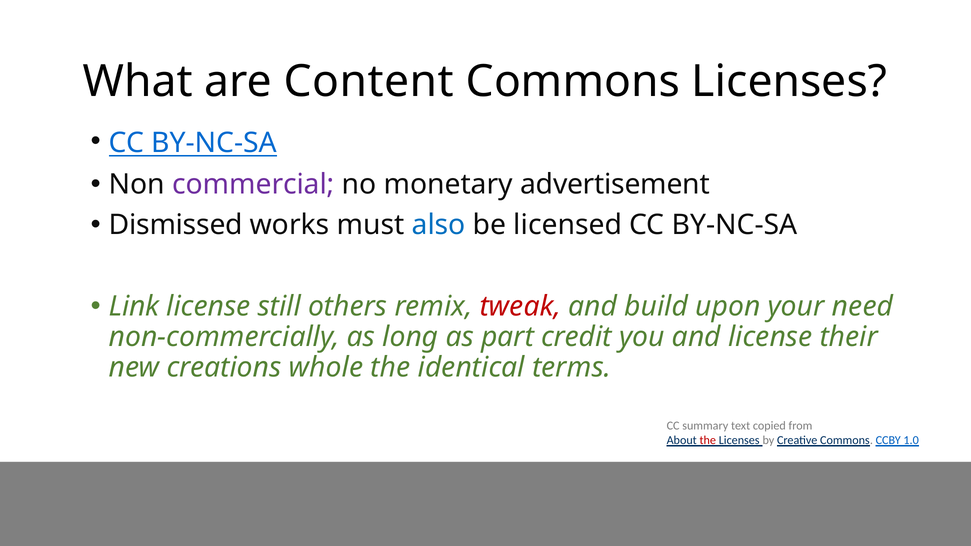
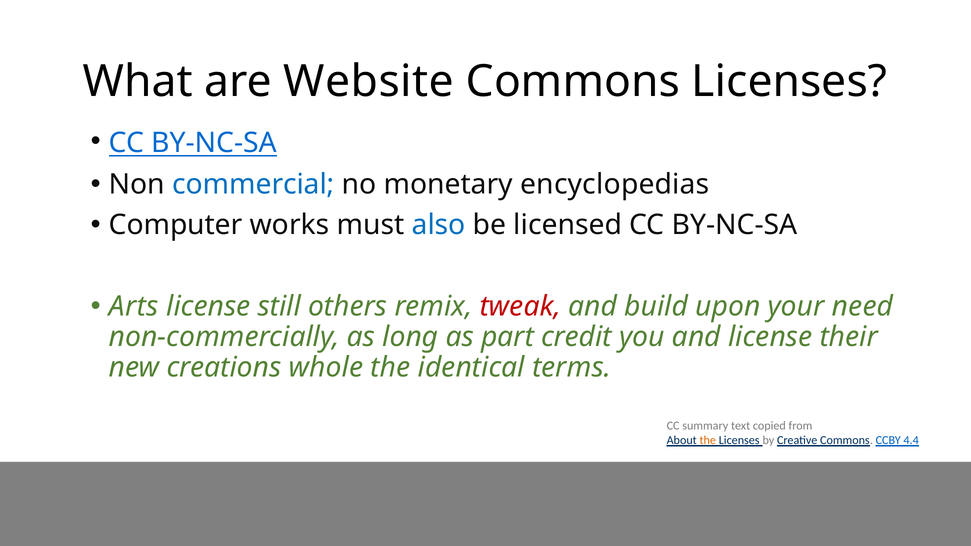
Content: Content -> Website (369, 82)
commercial colour: purple -> blue (253, 184)
advertisement: advertisement -> encyclopedias (615, 184)
Dismissed: Dismissed -> Computer (176, 225)
Link: Link -> Arts (134, 306)
the colour: red -> orange (708, 441)
1.0: 1.0 -> 4.4 (911, 441)
